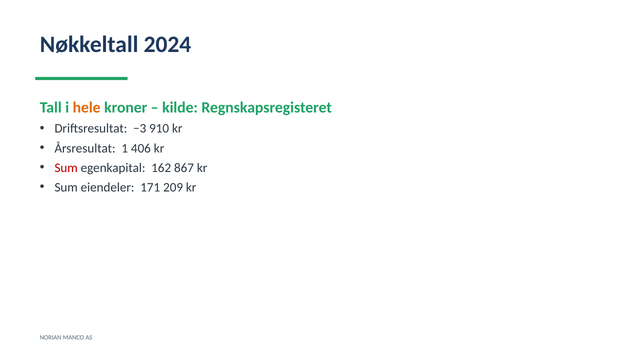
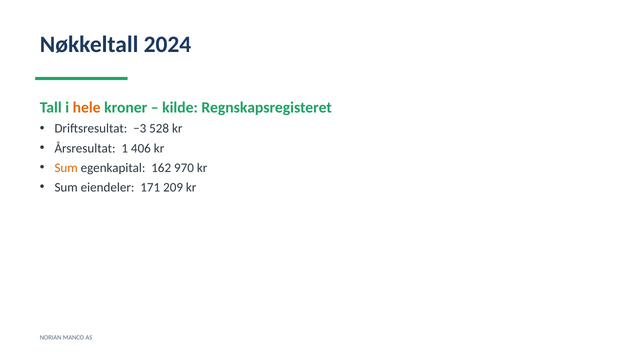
910: 910 -> 528 (159, 129)
Sum colour: red -> orange (66, 168)
867: 867 -> 970 (184, 168)
